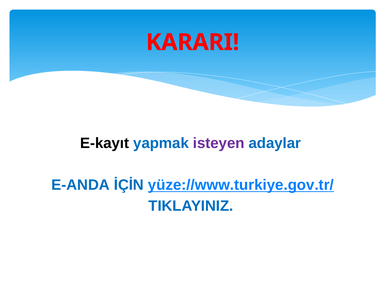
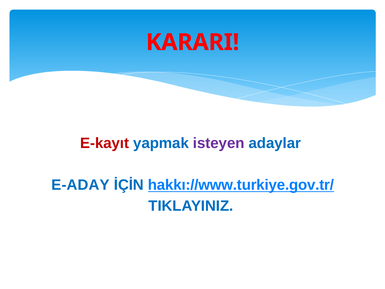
E-kayıt colour: black -> red (105, 143)
E-ANDA: E-ANDA -> E-ADAY (80, 185)
yüze://www.turkiye.gov.tr/: yüze://www.turkiye.gov.tr/ -> hakkı://www.turkiye.gov.tr/ (241, 185)
